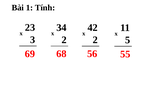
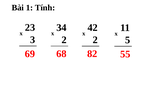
56: 56 -> 82 (92, 54)
